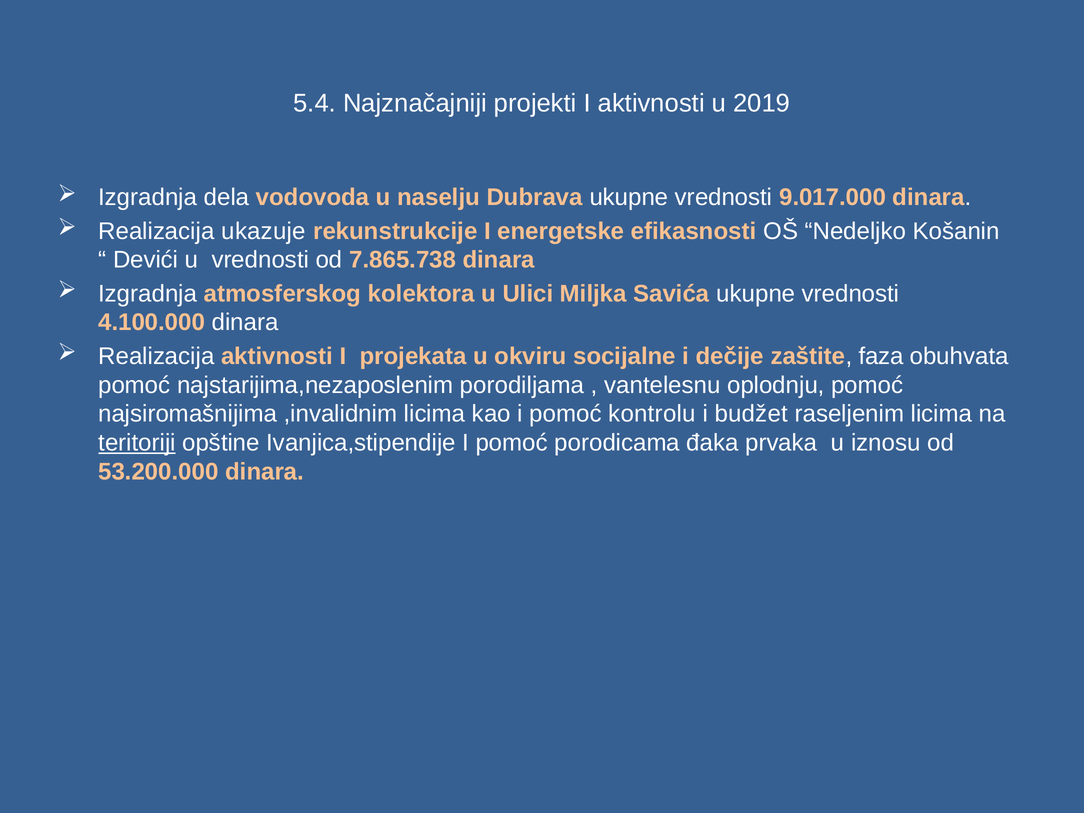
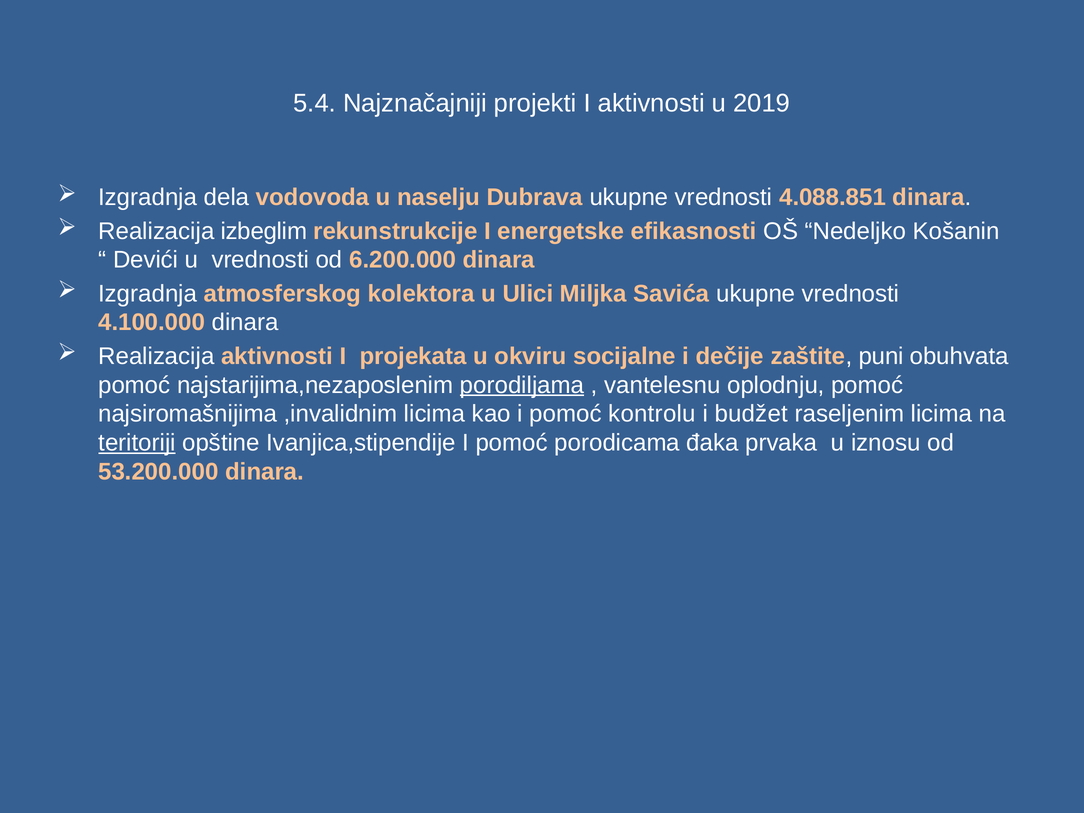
9.017.000: 9.017.000 -> 4.088.851 (833, 198)
ukazuje: ukazuje -> izbeglim (264, 231)
7.865.738: 7.865.738 -> 6.200.000 (403, 260)
faza: faza -> puni (881, 356)
porodiljama underline: none -> present (522, 385)
